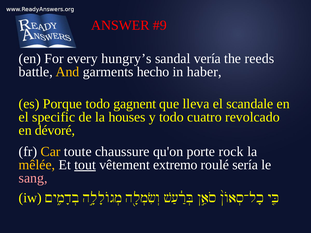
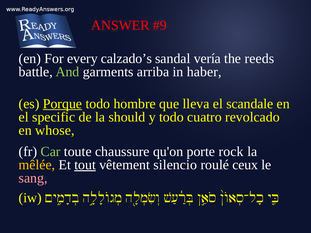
hungry’s: hungry’s -> calzado’s (126, 59)
And colour: yellow -> light green (67, 72)
hecho: hecho -> arriba (153, 72)
Porque underline: none -> present (62, 104)
gagnent: gagnent -> hombre (135, 104)
houses: houses -> should (127, 117)
dévoré: dévoré -> whose (55, 130)
Car colour: yellow -> light green (51, 152)
extremo: extremo -> silencio (175, 165)
sería: sería -> ceux (245, 165)
